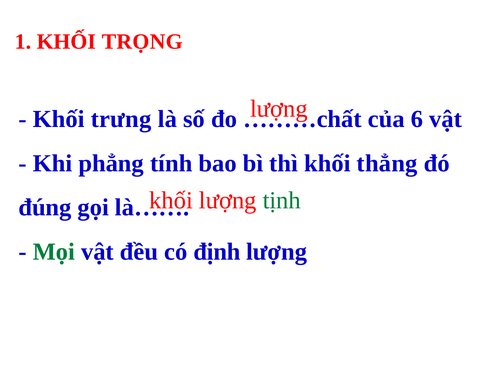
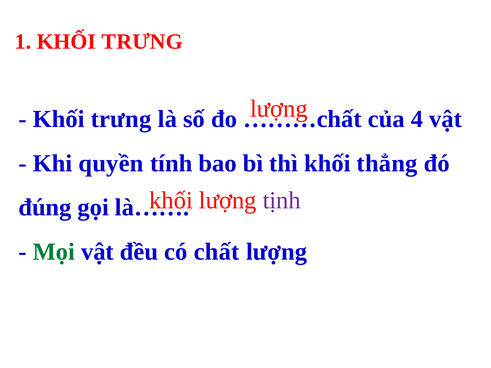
1 KHỐI TRỌNG: TRỌNG -> TRƯNG (142, 42)
6: 6 -> 4 (417, 119)
phẳng: phẳng -> quyền (111, 163)
tịnh colour: green -> purple (282, 201)
định: định -> chất (217, 252)
